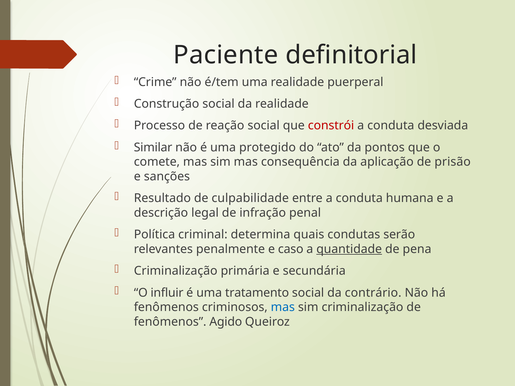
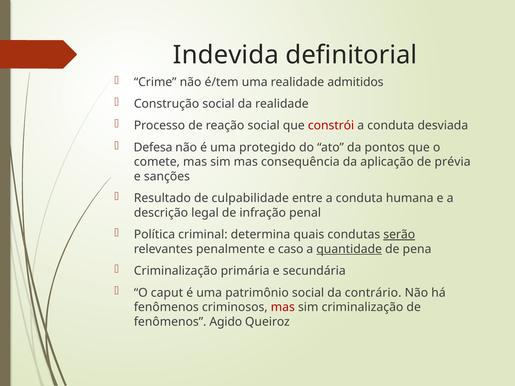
Paciente: Paciente -> Indevida (226, 55)
puerperal: puerperal -> admitidos (355, 82)
Similar: Similar -> Defesa (153, 147)
prisão: prisão -> prévia (453, 162)
serão underline: none -> present (399, 235)
influir: influir -> caput (167, 293)
tratamento: tratamento -> patrimônio (257, 293)
mas colour: blue -> red (283, 307)
